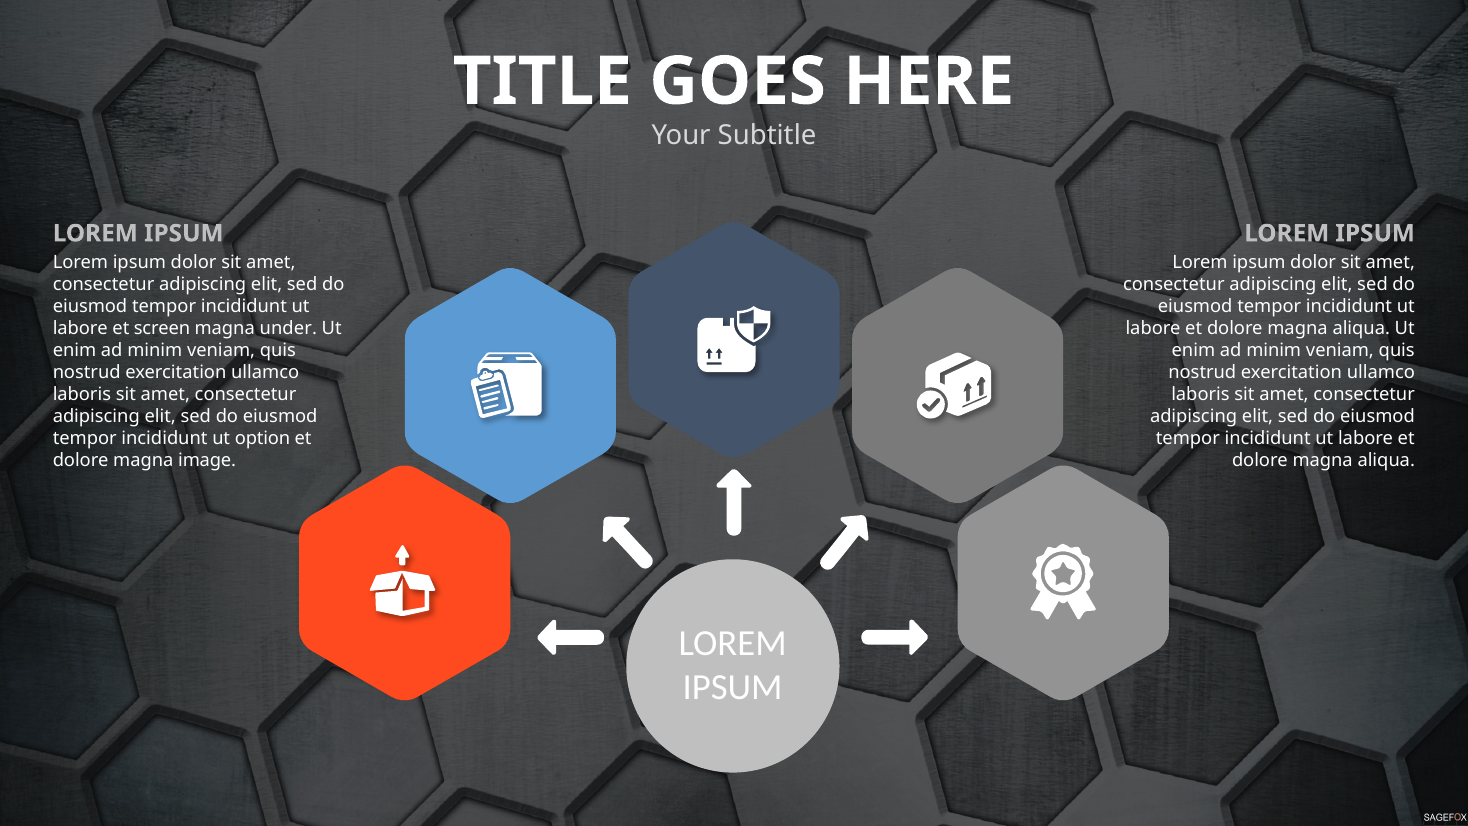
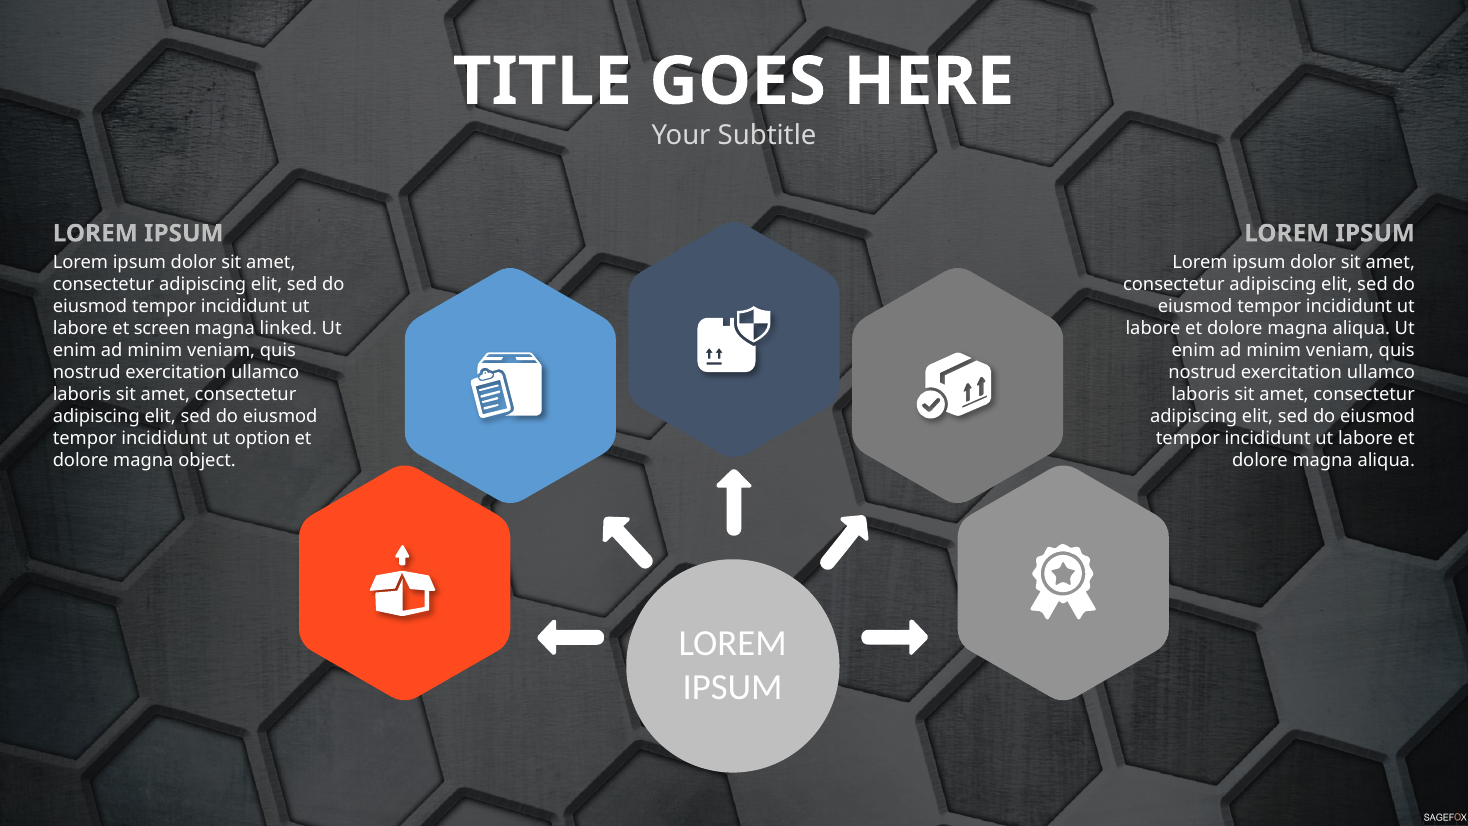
under: under -> linked (288, 328)
image: image -> object (207, 460)
